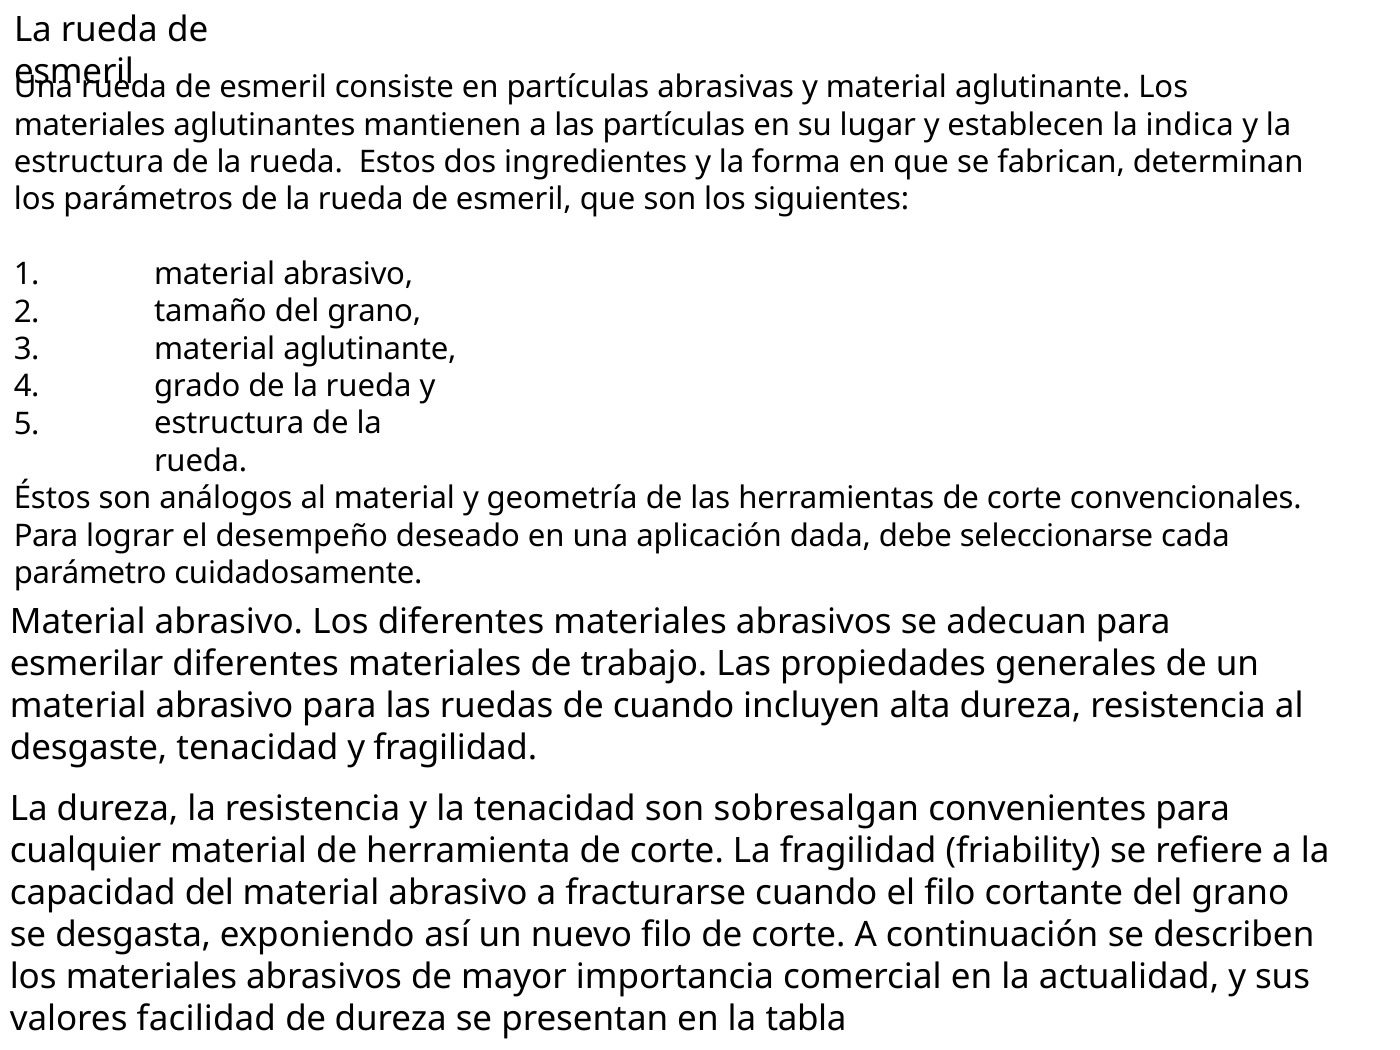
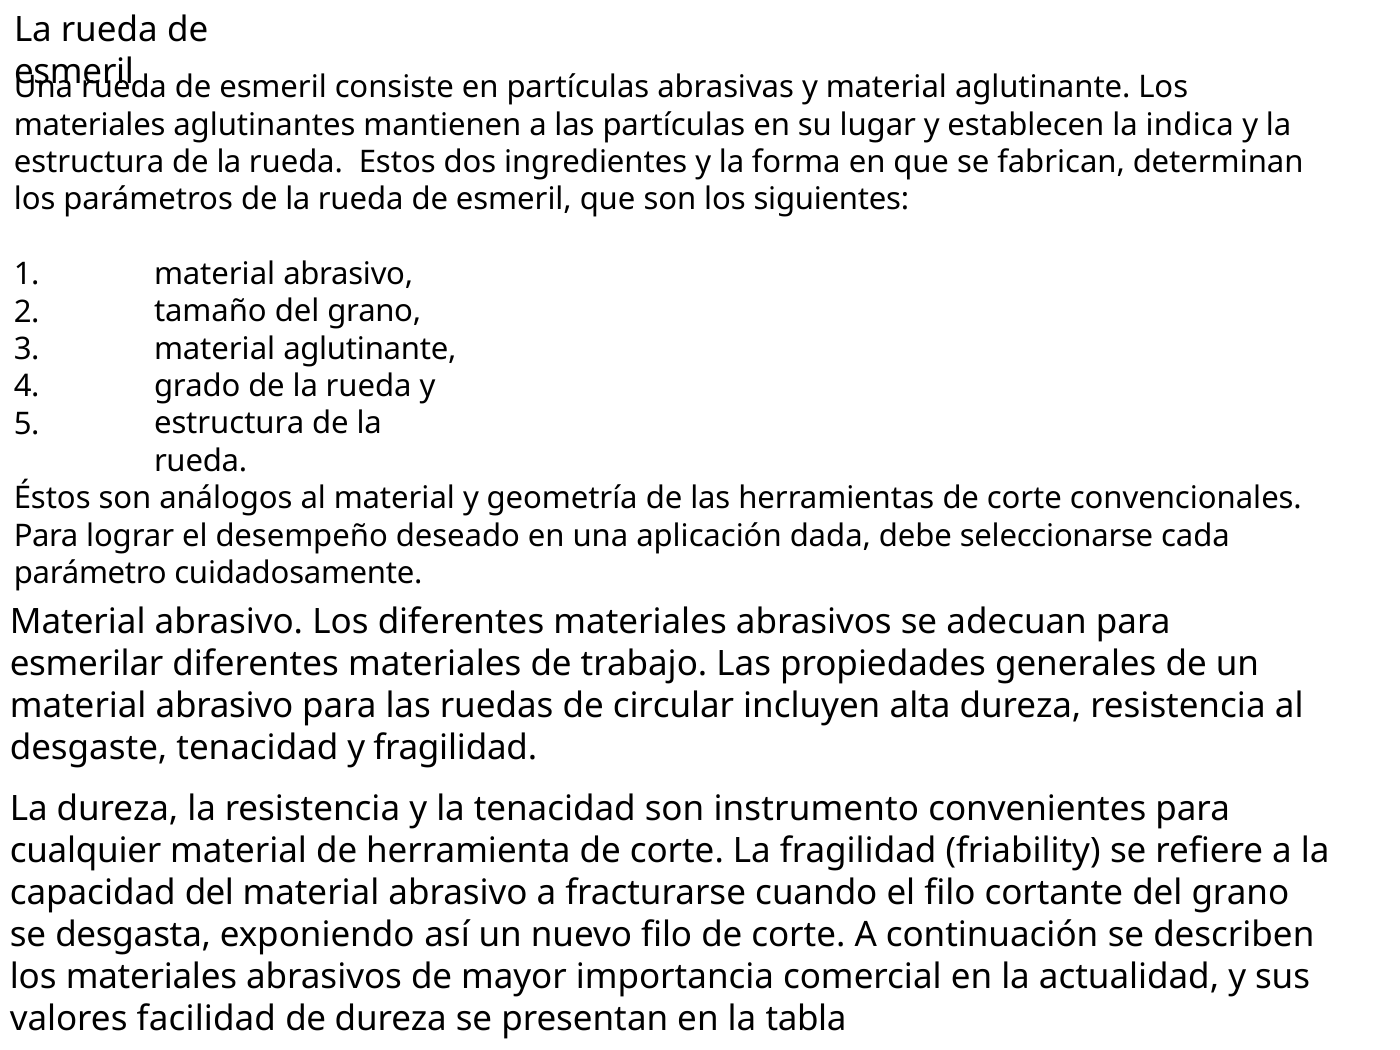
de cuando: cuando -> circular (673, 706)
sobresalgan: sobresalgan -> instrumento (816, 809)
